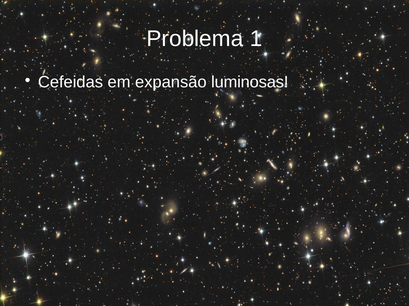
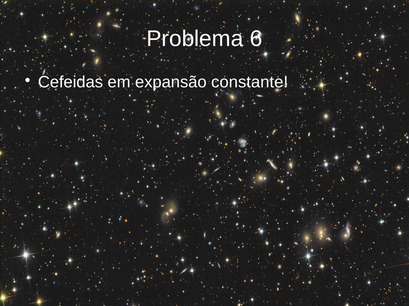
1: 1 -> 6 (256, 39)
luminosas: luminosas -> constante (250, 82)
